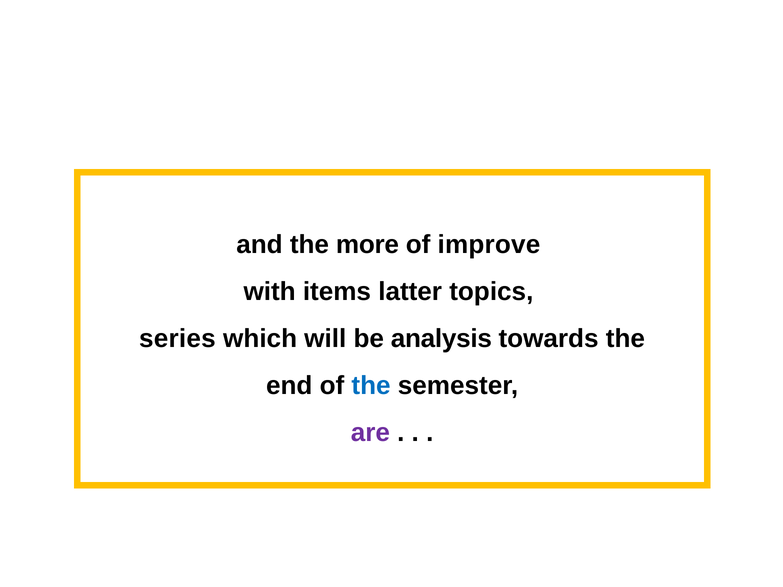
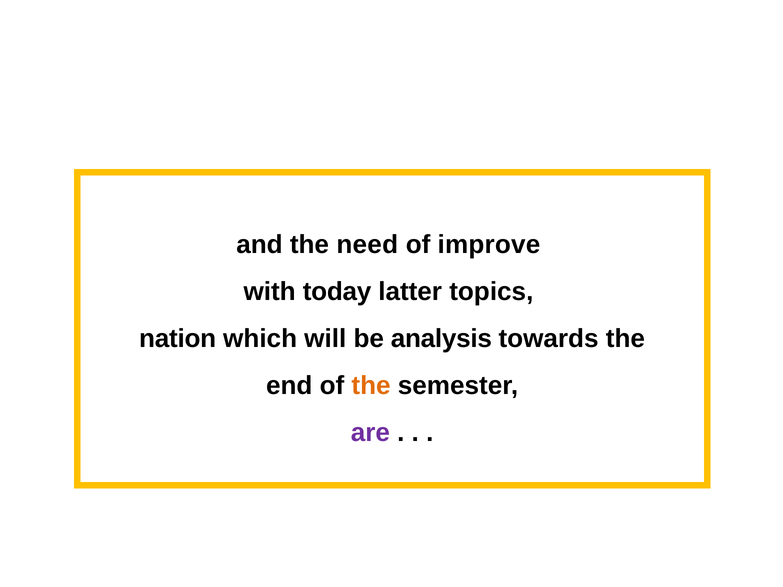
more: more -> need (367, 245)
items: items -> today (337, 292)
series: series -> nation (178, 339)
the colour: blue -> orange (371, 386)
